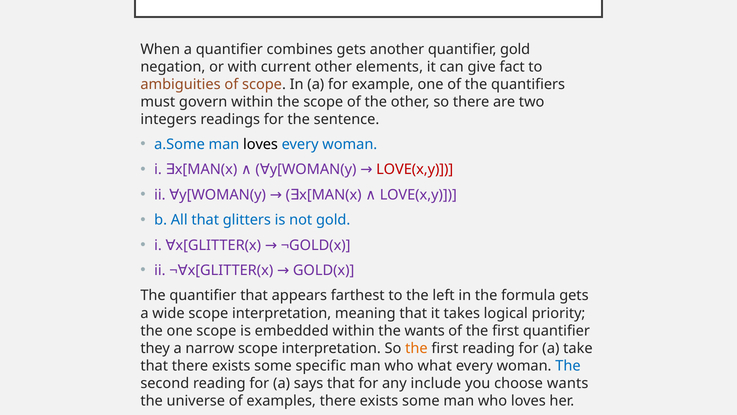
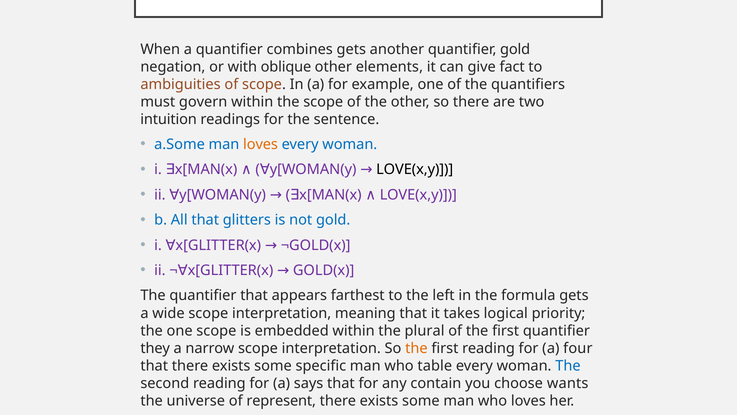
current: current -> oblique (286, 67)
integers: integers -> intuition (169, 119)
loves colour: black -> orange (261, 144)
LOVE(x,y colour: red -> black (415, 169)
the wants: wants -> plural (425, 330)
take: take -> four (578, 348)
what: what -> table (435, 365)
include: include -> contain (436, 383)
examples: examples -> represent (281, 400)
